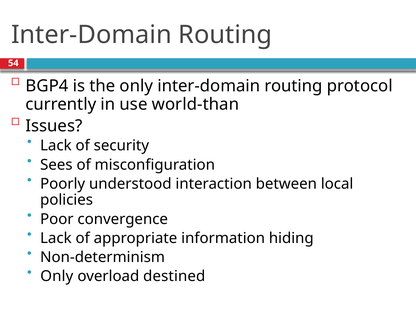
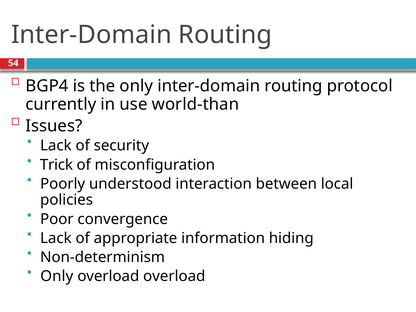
Sees: Sees -> Trick (56, 165)
overload destined: destined -> overload (174, 276)
